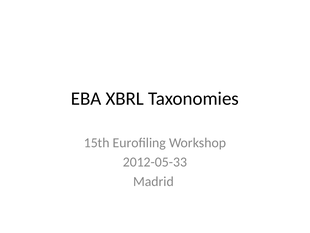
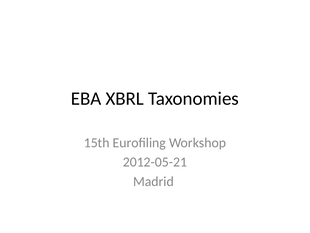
2012-05-33: 2012-05-33 -> 2012-05-21 (155, 162)
